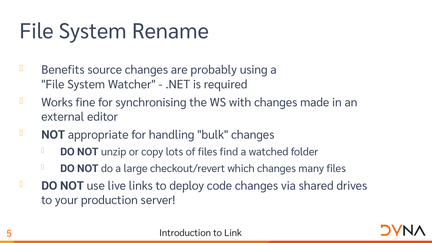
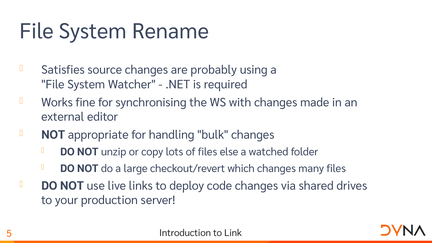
Benefits: Benefits -> Satisfies (63, 70)
find: find -> else (229, 152)
